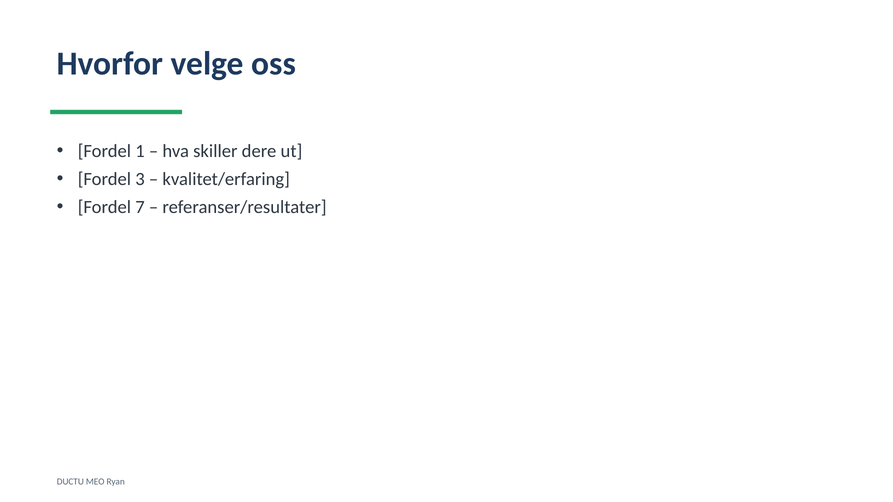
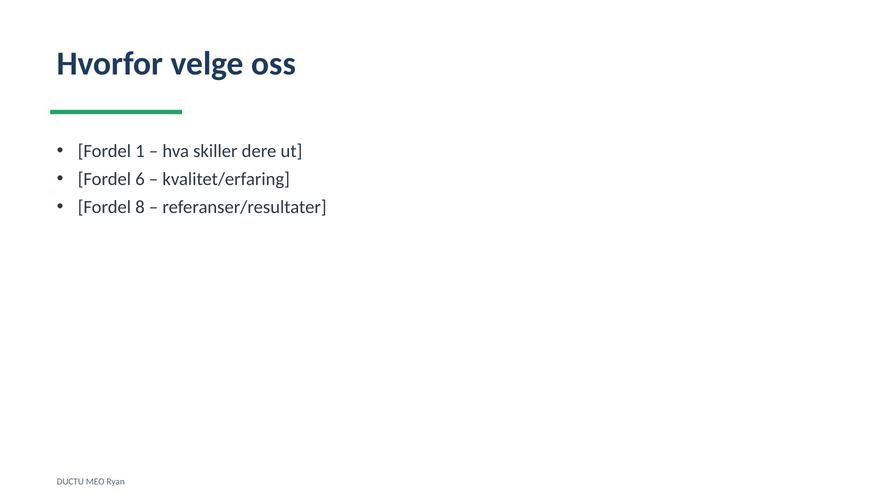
3: 3 -> 6 (140, 179)
7: 7 -> 8 (140, 207)
